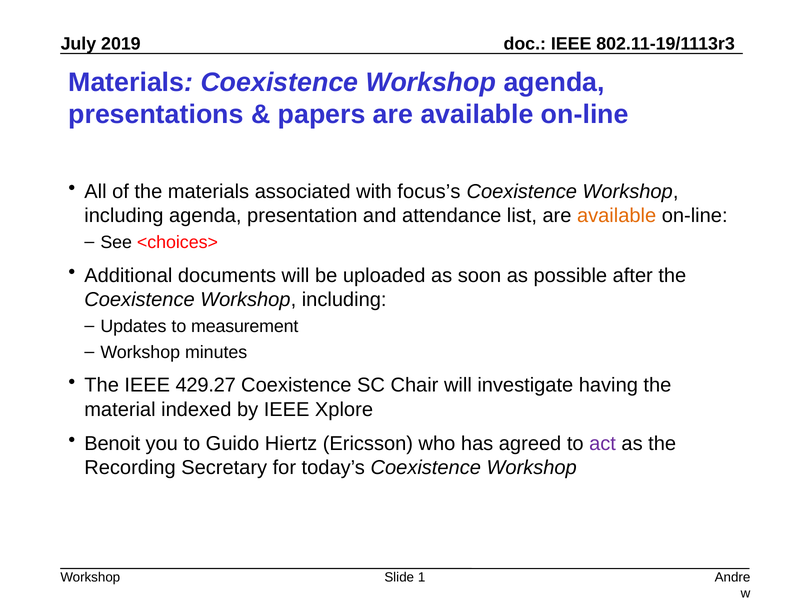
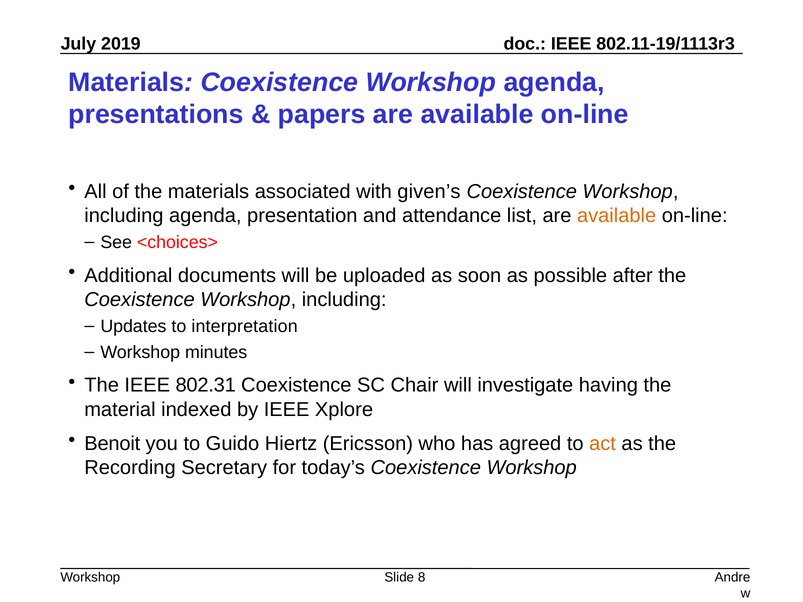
focus’s: focus’s -> given’s (429, 191)
measurement: measurement -> interpretation (245, 327)
429.27: 429.27 -> 802.31 (206, 386)
act colour: purple -> orange (603, 444)
1: 1 -> 8 (422, 578)
